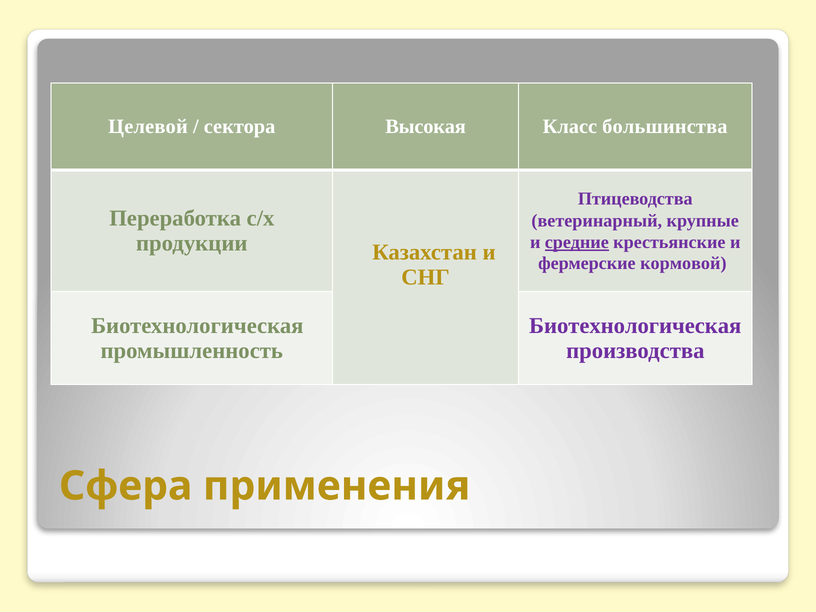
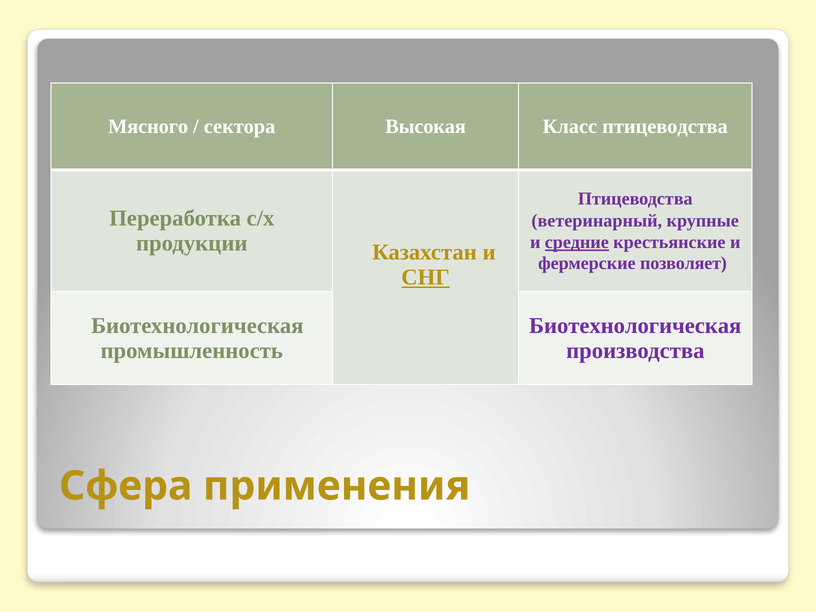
Целевой: Целевой -> Мясного (148, 127)
Класс большинства: большинства -> птицеводства (665, 127)
кормовой: кормовой -> позволяет (683, 263)
СНГ underline: none -> present (426, 277)
